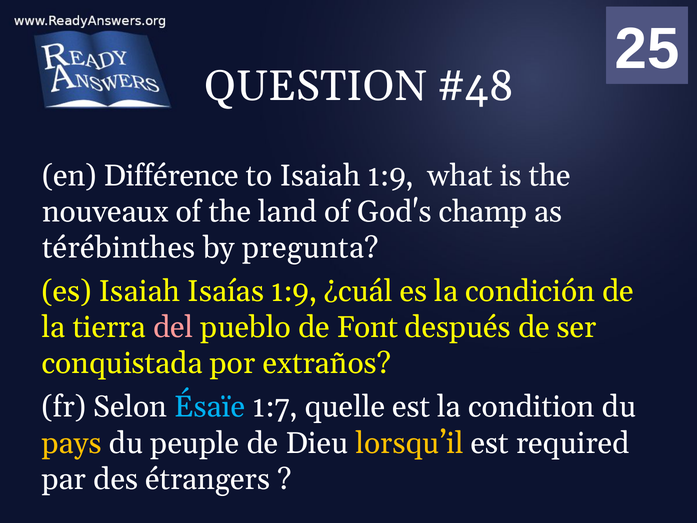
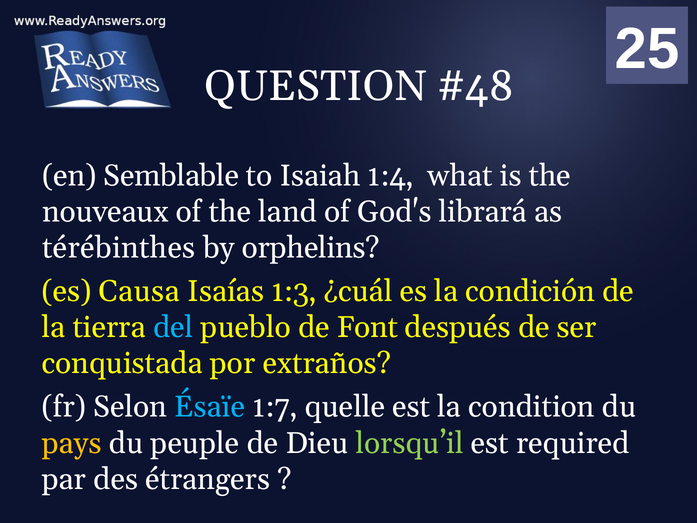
Différence: Différence -> Semblable (171, 176)
Isaiah 1:9: 1:9 -> 1:4 (391, 176)
champ: champ -> librará (483, 212)
pregunta: pregunta -> orphelins (311, 248)
es Isaiah: Isaiah -> Causa (139, 291)
Isaías 1:9: 1:9 -> 1:3 (294, 291)
del colour: pink -> light blue (173, 327)
lorsqu’il colour: yellow -> light green (410, 443)
